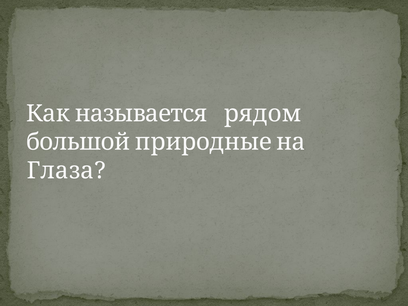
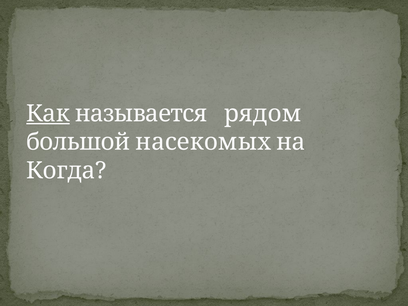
Как underline: none -> present (48, 113)
природные: природные -> насекомых (203, 142)
Глаза: Глаза -> Когда (66, 171)
